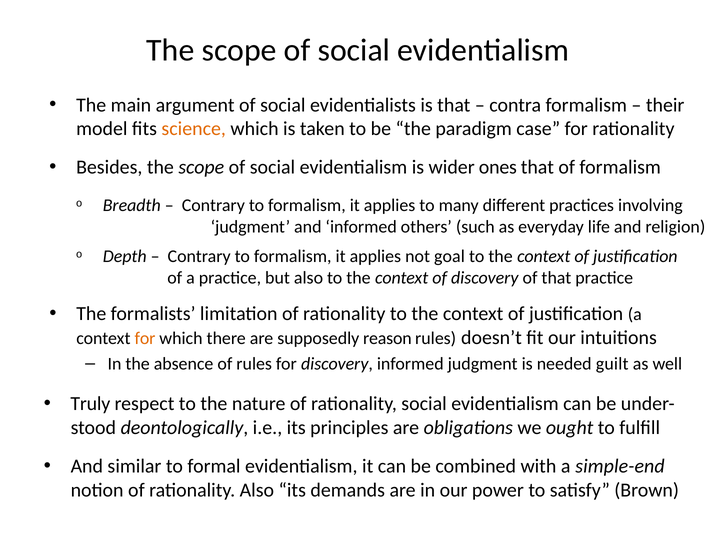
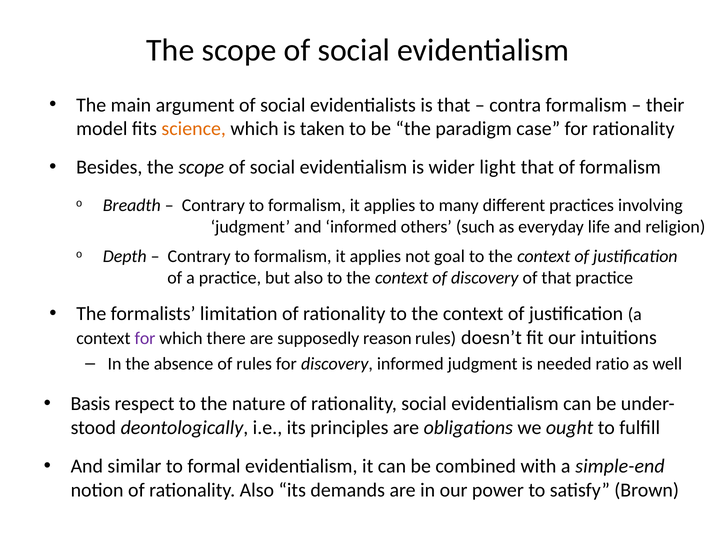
ones: ones -> light (498, 167)
for colour: orange -> purple (145, 338)
guilt: guilt -> ratio (612, 364)
Truly: Truly -> Basis (90, 404)
